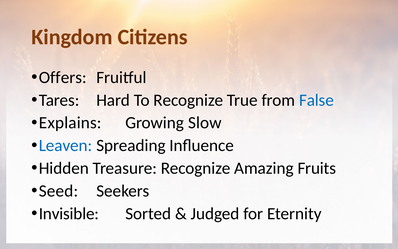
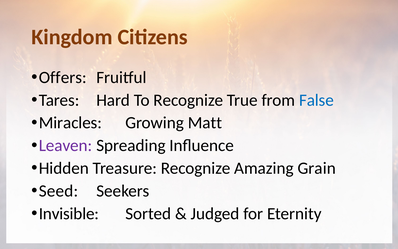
Explains: Explains -> Miracles (70, 123)
Slow: Slow -> Matt (205, 123)
Leaven colour: blue -> purple (65, 145)
Fruits: Fruits -> Grain (317, 168)
